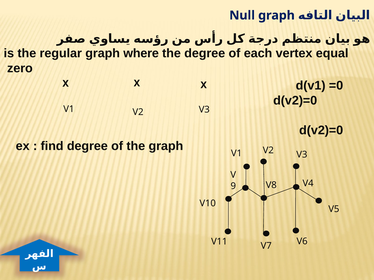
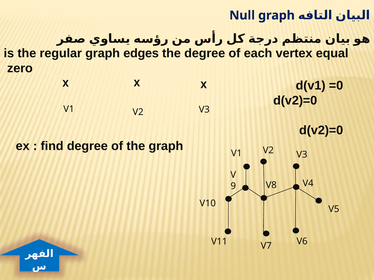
where: where -> edges (141, 53)
